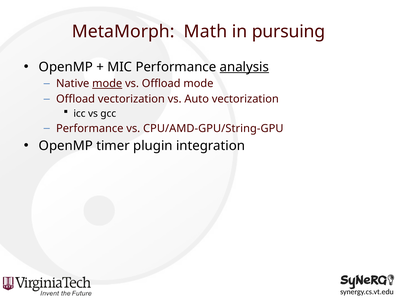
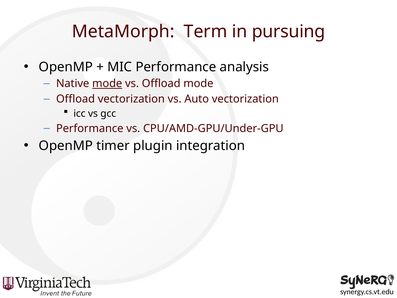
Math: Math -> Term (206, 32)
analysis underline: present -> none (244, 67)
CPU/AMD-GPU/String-GPU: CPU/AMD-GPU/String-GPU -> CPU/AMD-GPU/Under-GPU (213, 128)
